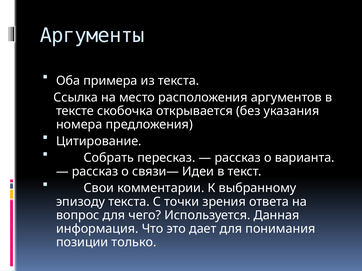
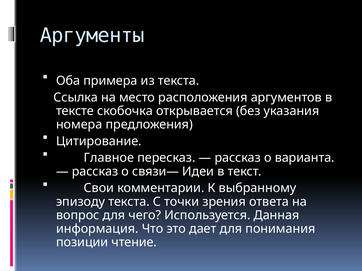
Собрать: Собрать -> Главное (109, 158)
только: только -> чтение (134, 243)
